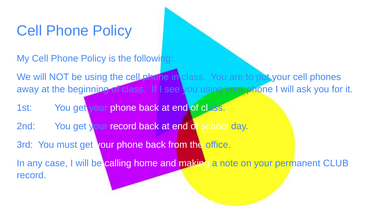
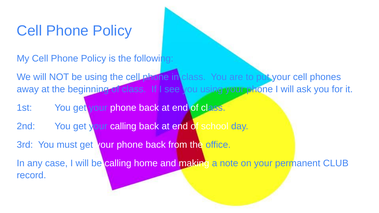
your record: record -> calling (123, 126)
